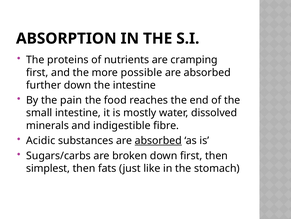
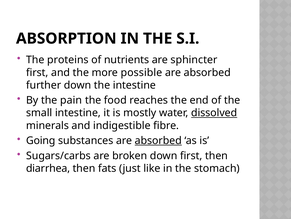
cramping: cramping -> sphincter (194, 60)
dissolved underline: none -> present (214, 113)
Acidic: Acidic -> Going (41, 140)
simplest: simplest -> diarrhea (48, 168)
